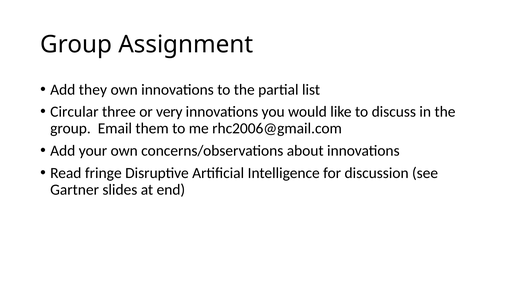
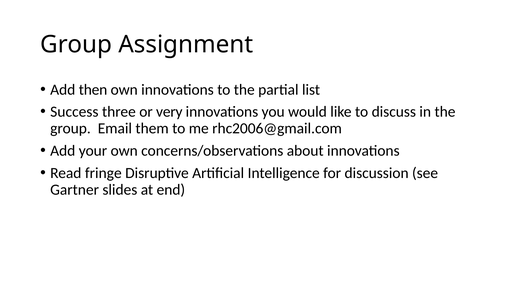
they: they -> then (93, 89)
Circular: Circular -> Success (74, 112)
